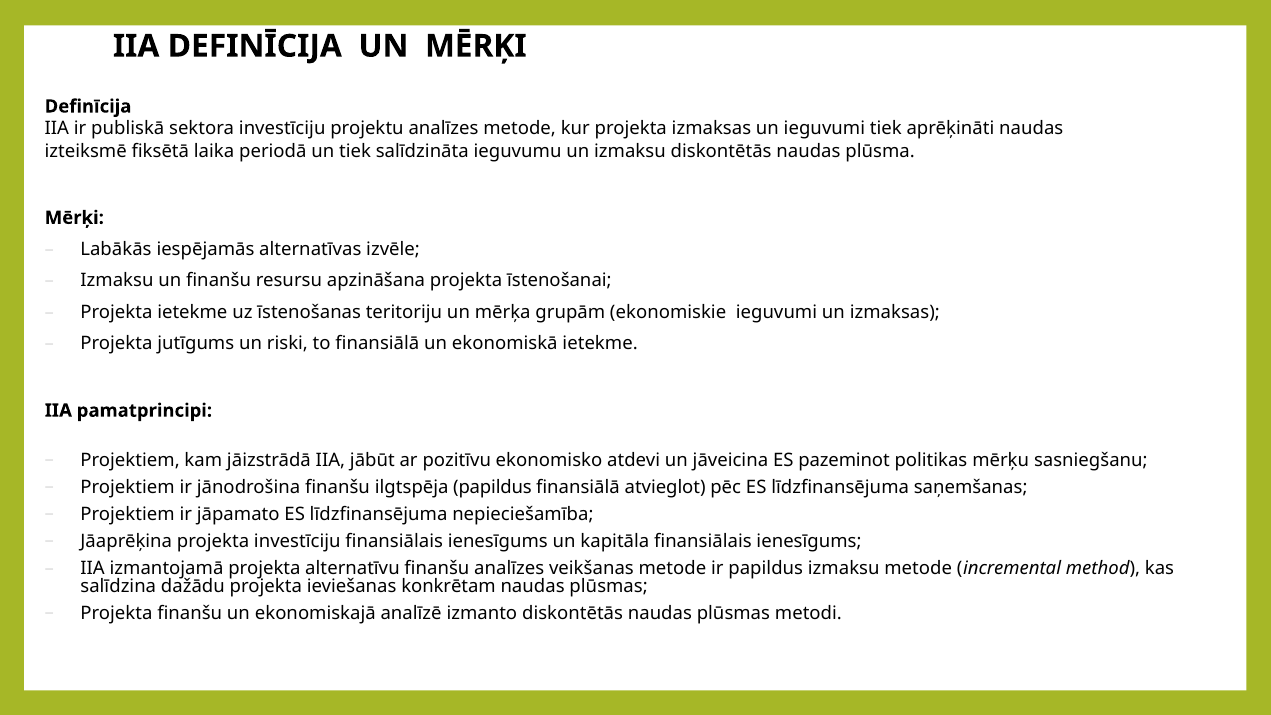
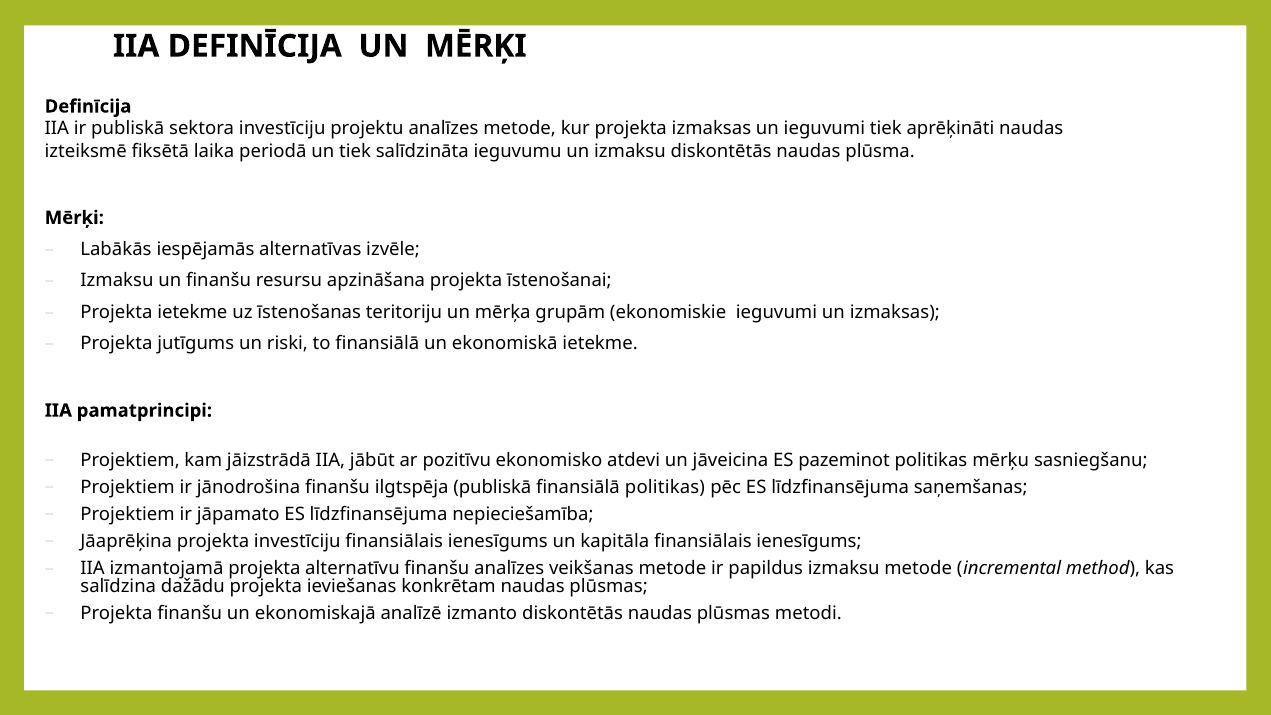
ilgtspēja papildus: papildus -> publiskā (492, 487)
finansiālā atvieglot: atvieglot -> politikas (665, 487)
